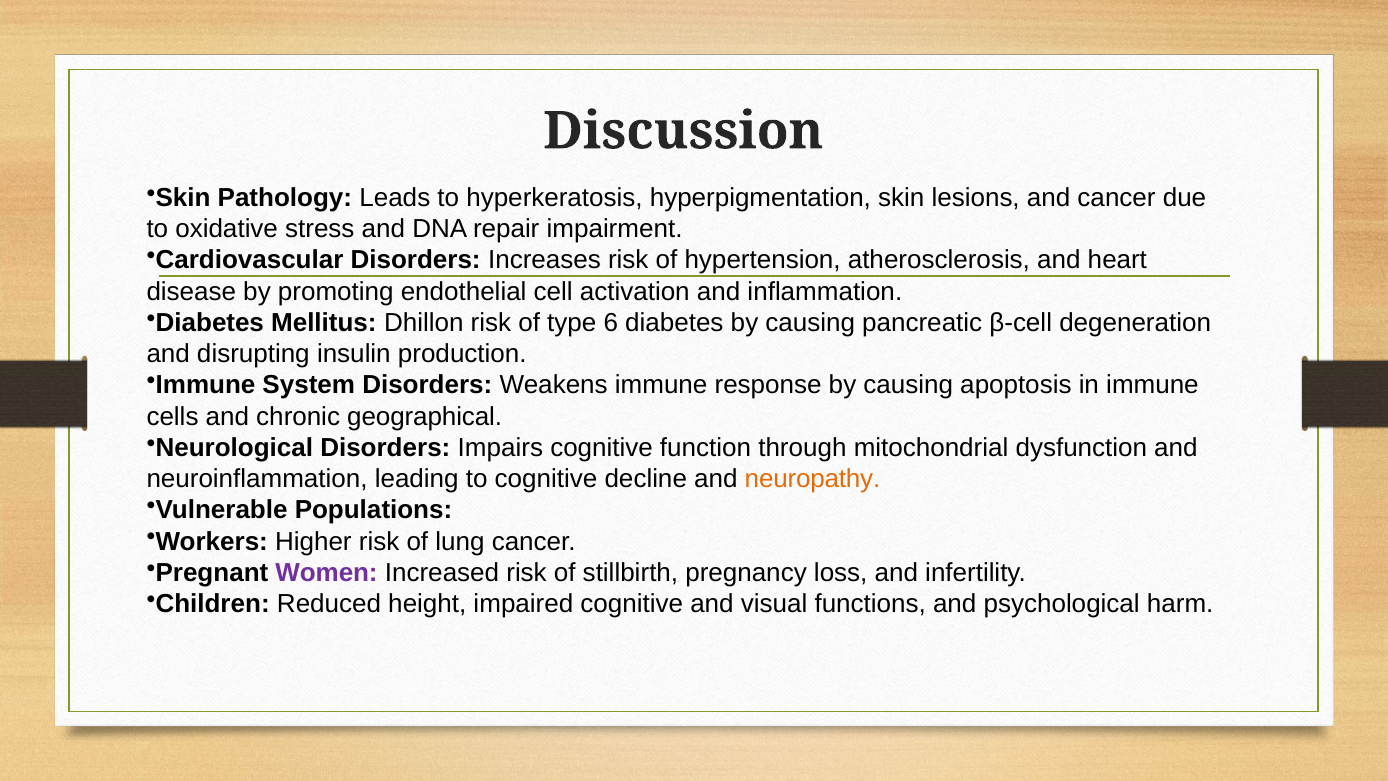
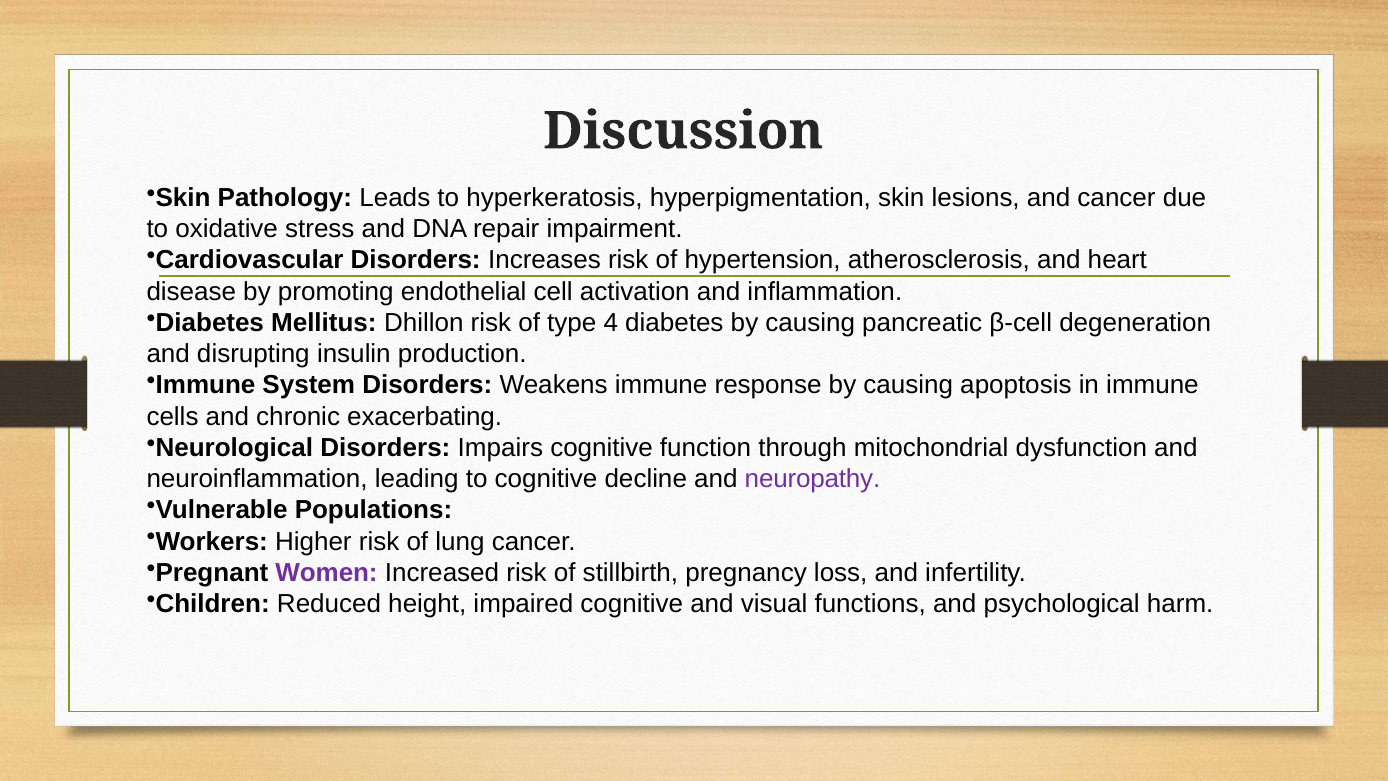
6: 6 -> 4 (611, 323)
geographical: geographical -> exacerbating (425, 416)
neuropathy colour: orange -> purple (813, 479)
